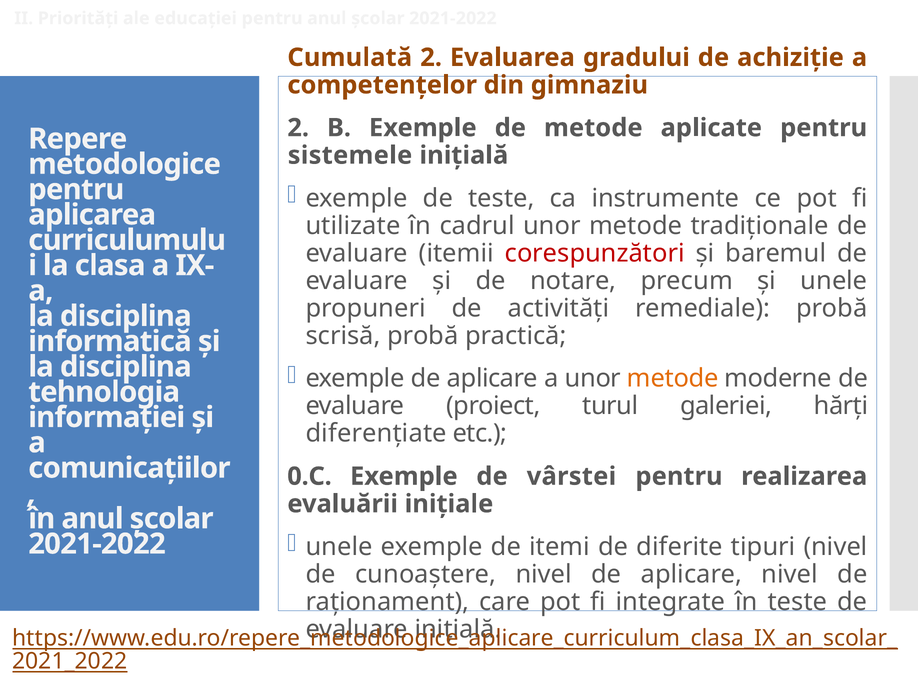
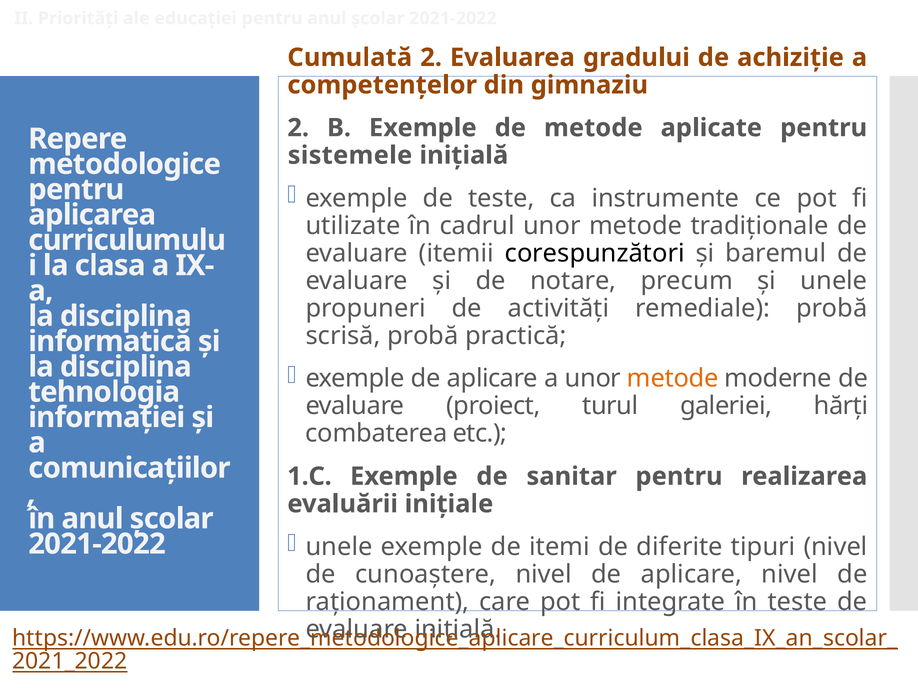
corespunzători colour: red -> black (595, 253)
diferențiate: diferențiate -> combaterea (376, 434)
0.C: 0.C -> 1.C (309, 477)
vârstei: vârstei -> sanitar (572, 477)
